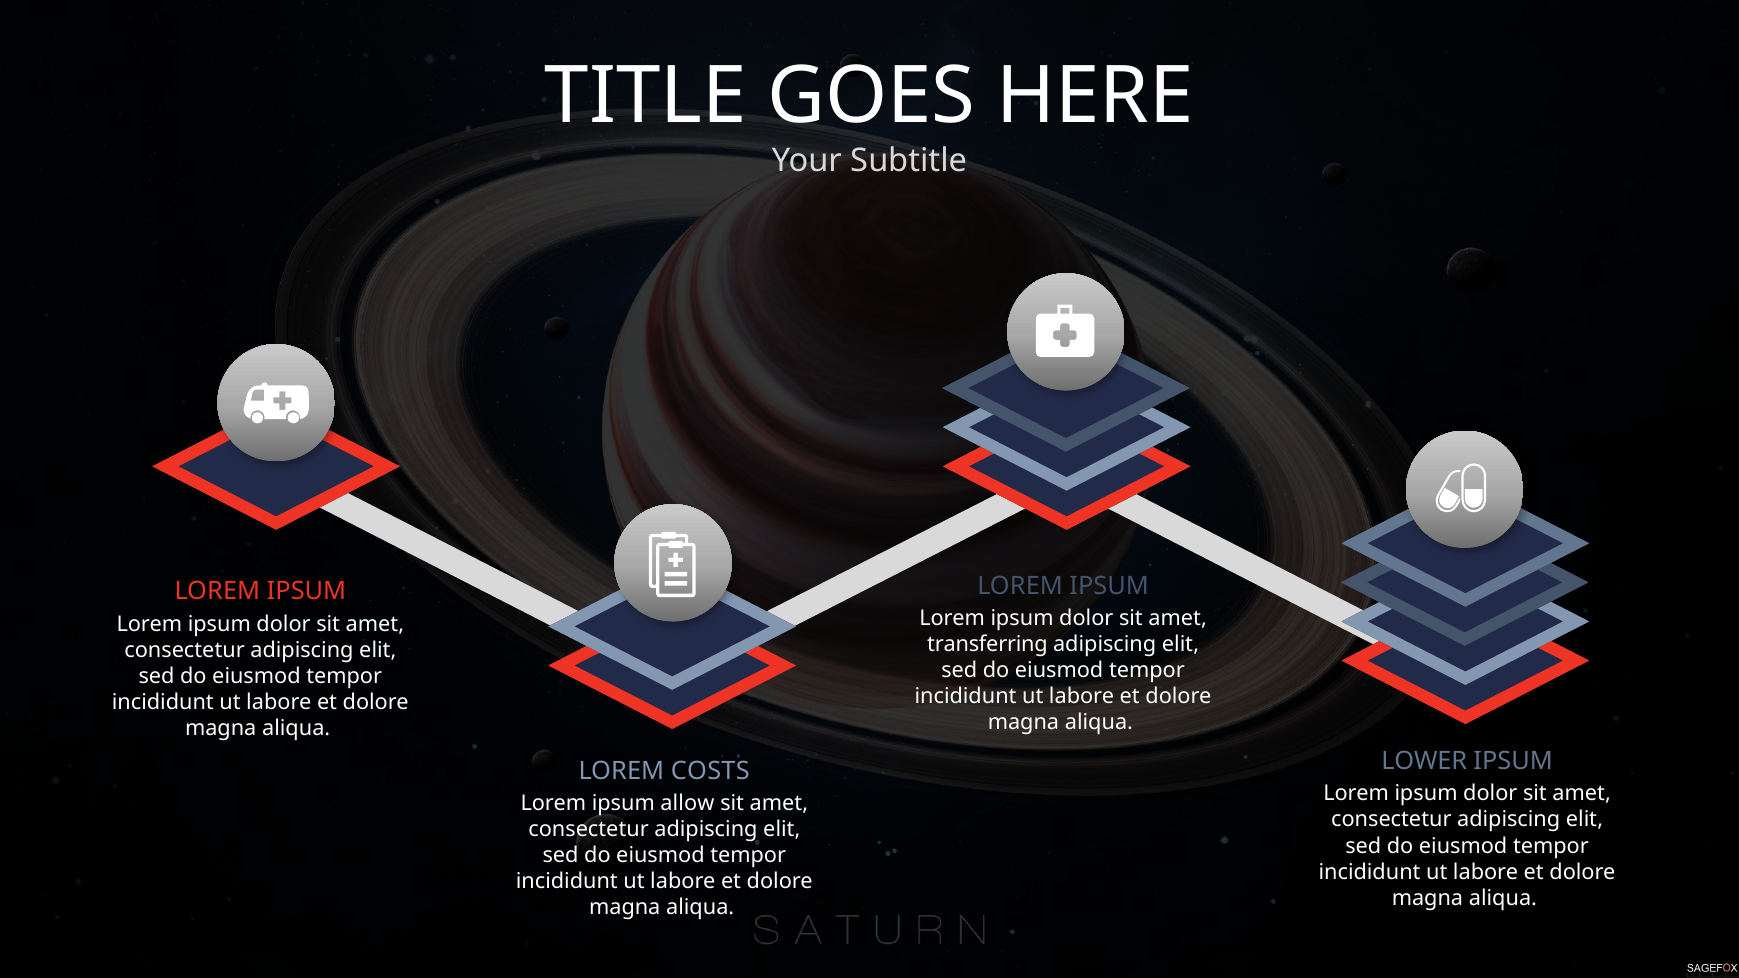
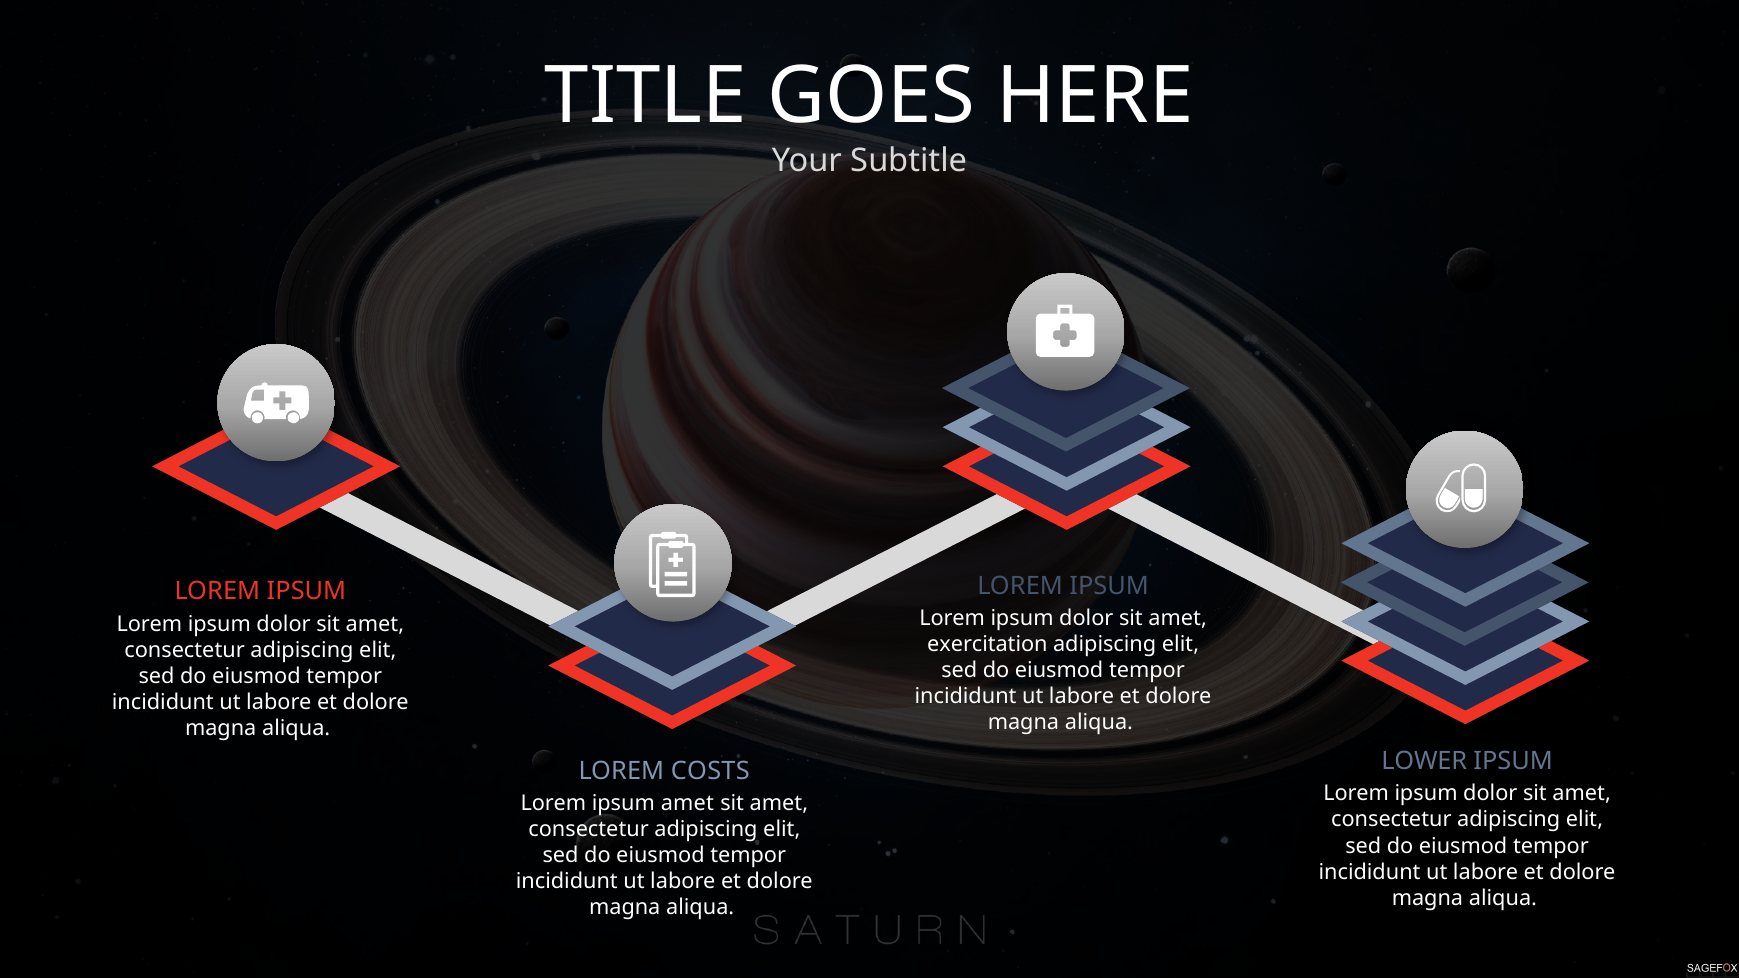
transferring: transferring -> exercitation (987, 645)
ipsum allow: allow -> amet (687, 803)
